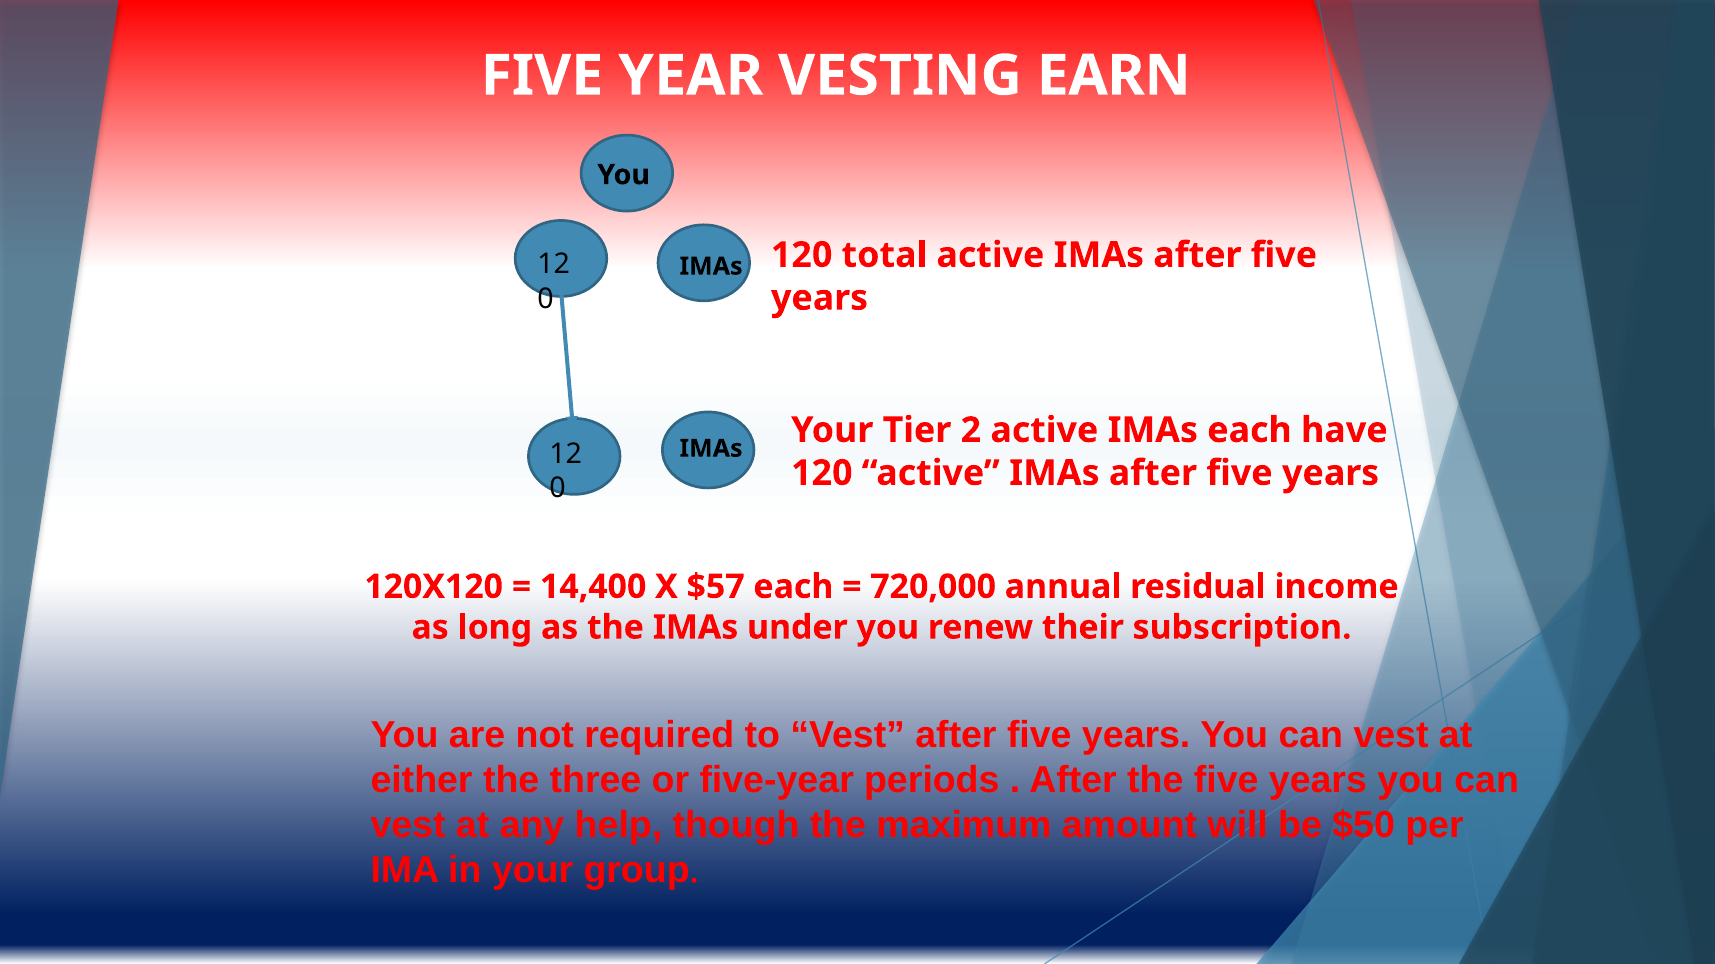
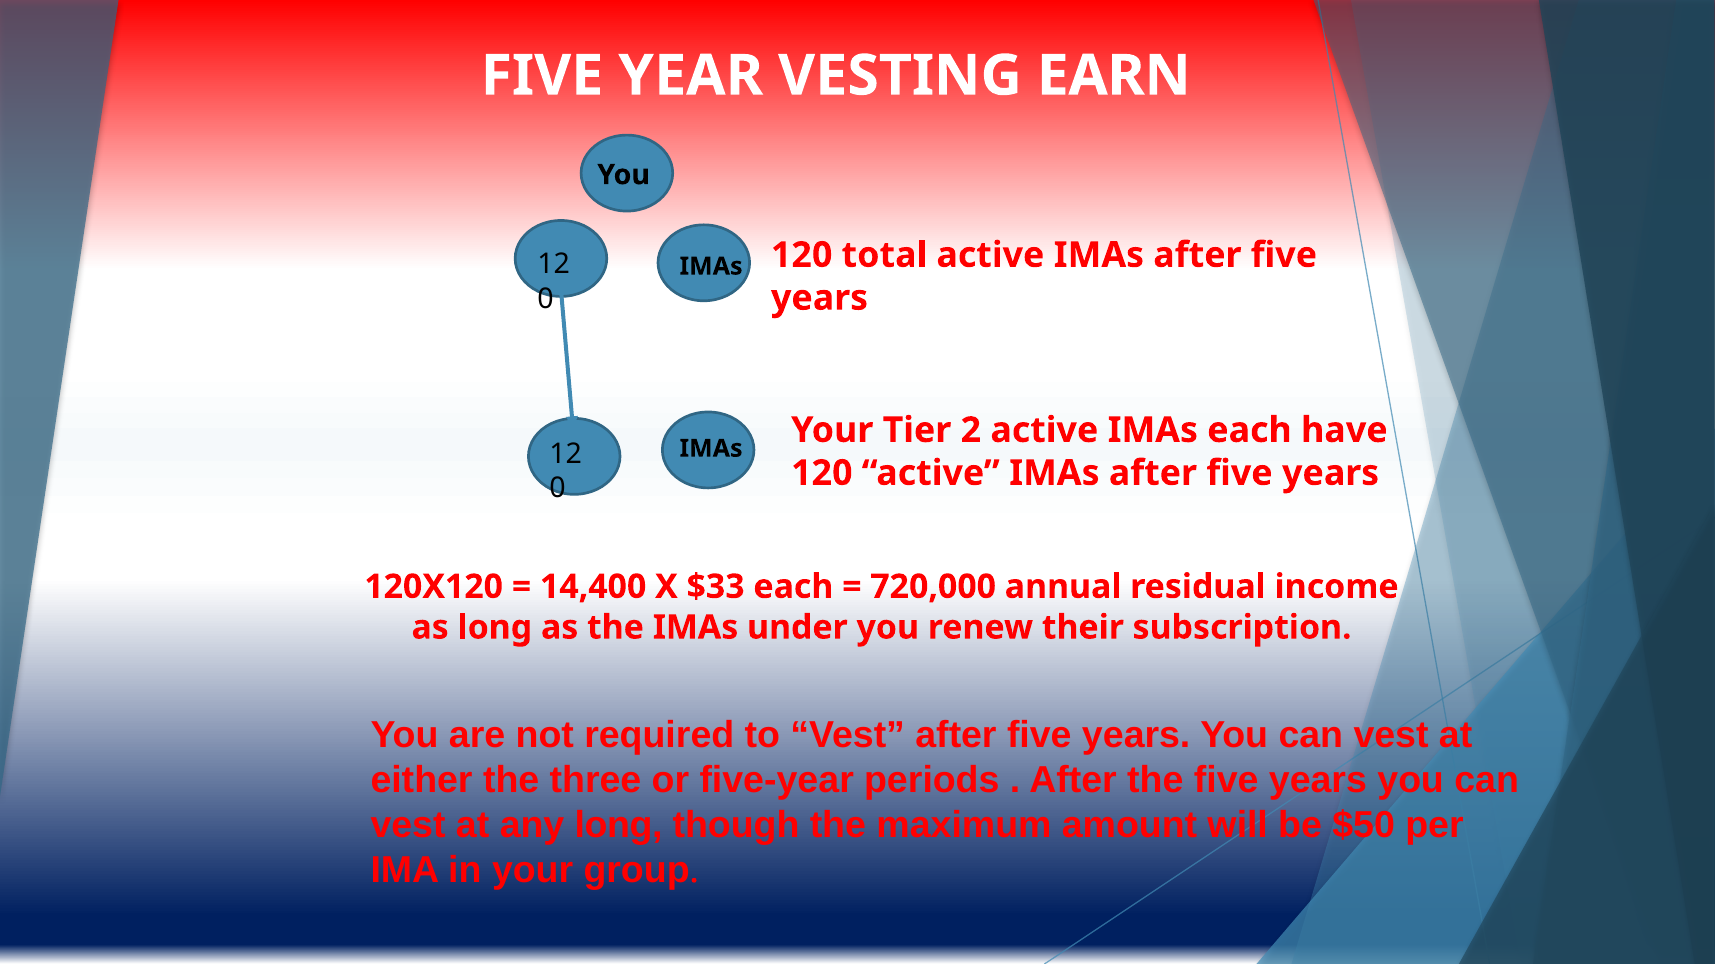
$57: $57 -> $33 (716, 587)
any help: help -> long (619, 825)
